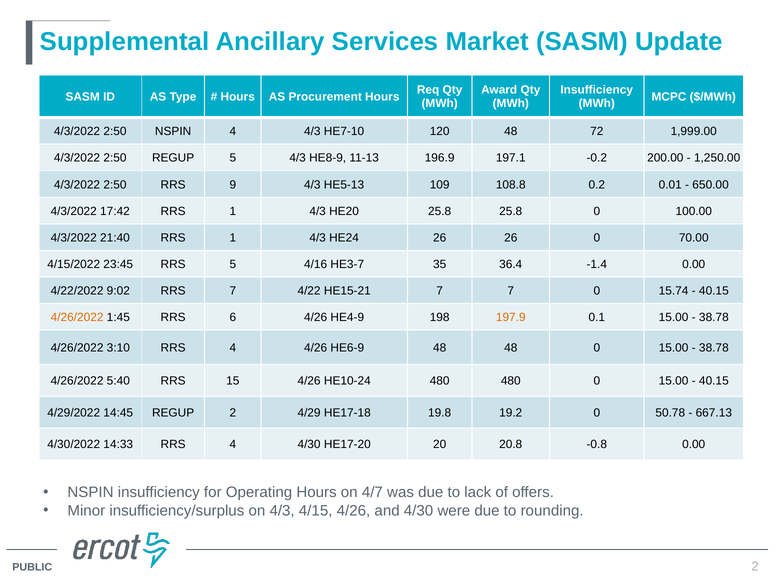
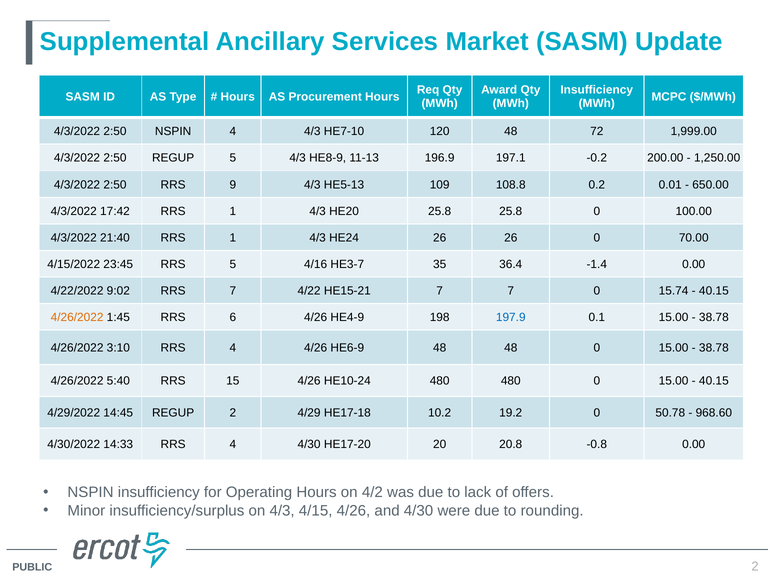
197.9 colour: orange -> blue (511, 317)
19.8: 19.8 -> 10.2 (440, 413)
667.13: 667.13 -> 968.60 (714, 413)
4/7: 4/7 -> 4/2 (372, 492)
